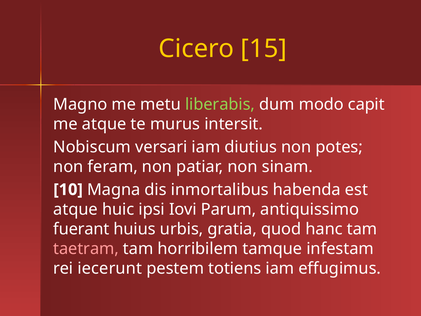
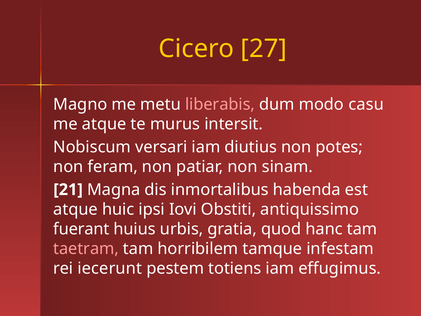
15: 15 -> 27 (264, 49)
liberabis colour: light green -> pink (220, 104)
capit: capit -> casu (366, 104)
10: 10 -> 21 (68, 189)
Parum: Parum -> Obstiti (229, 209)
